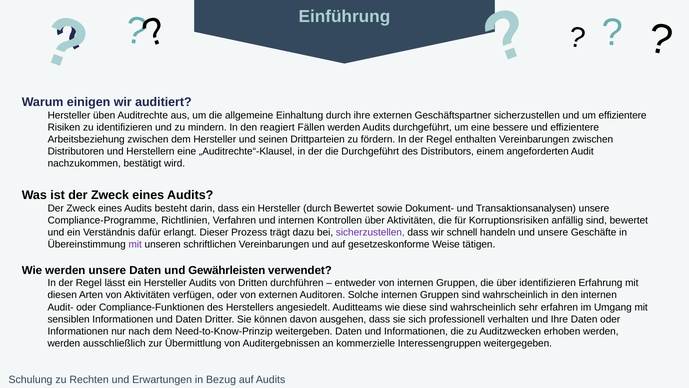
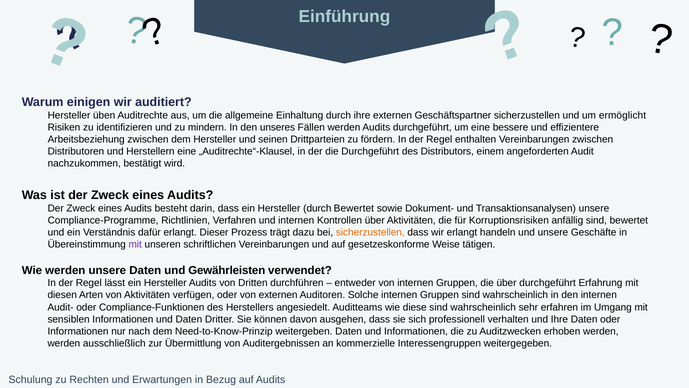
um effizientere: effizientere -> ermöglicht (622, 115)
reagiert: reagiert -> unseres (278, 127)
sicherzustellen colour: purple -> orange (370, 232)
wir schnell: schnell -> erlangt (462, 232)
über identifizieren: identifizieren -> durchgeführt (548, 283)
